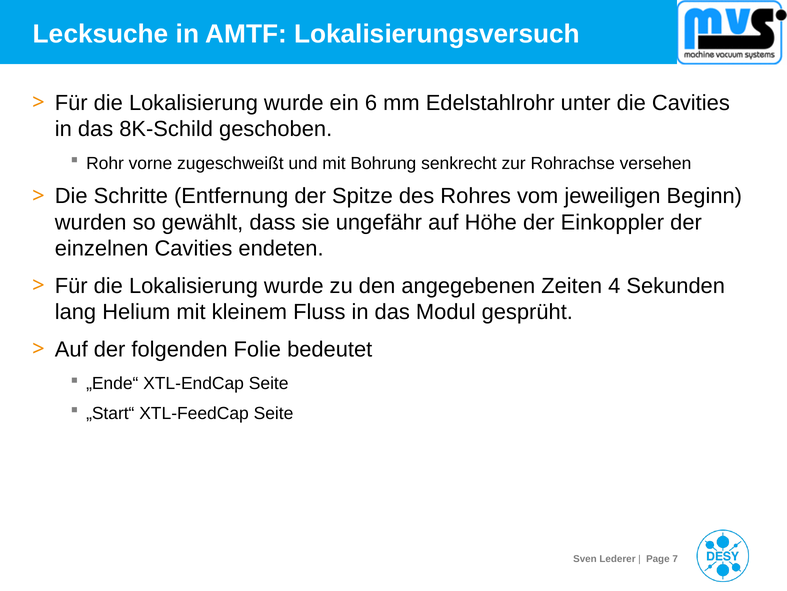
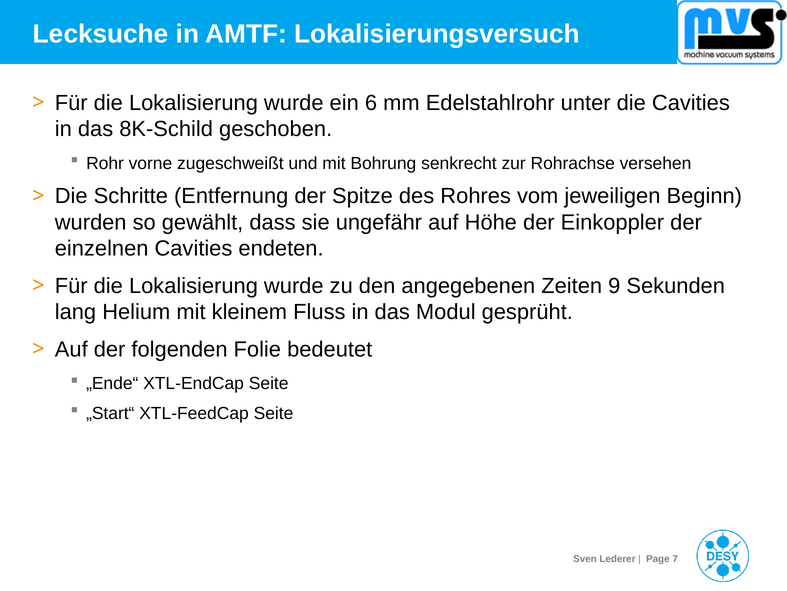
4: 4 -> 9 (614, 286)
